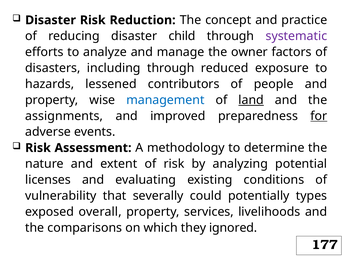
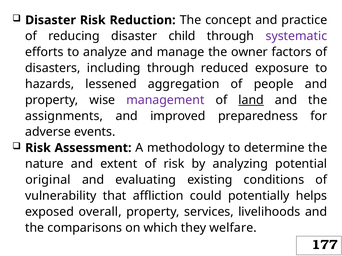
contributors: contributors -> aggregation (184, 84)
management colour: blue -> purple (165, 100)
for underline: present -> none (319, 116)
licenses: licenses -> original (48, 180)
severally: severally -> affliction (158, 196)
types: types -> helps (312, 196)
ignored: ignored -> welfare (233, 228)
